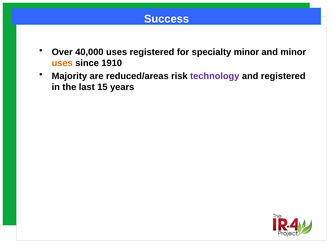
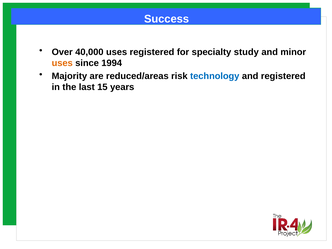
specialty minor: minor -> study (246, 52)
1910: 1910 -> 1994 (112, 63)
technology colour: purple -> blue (215, 76)
